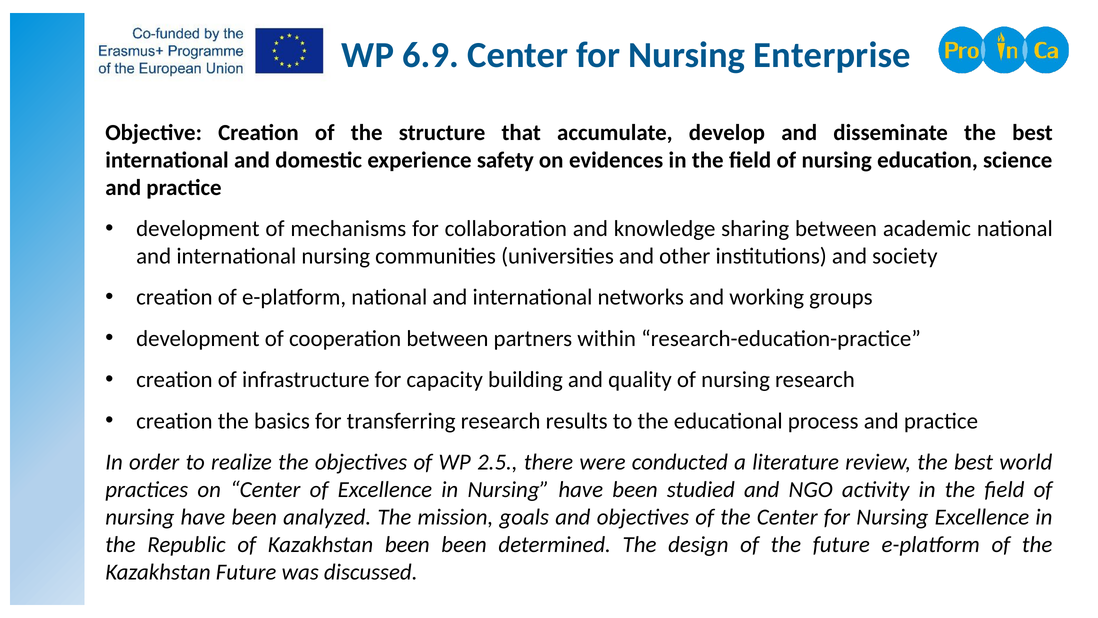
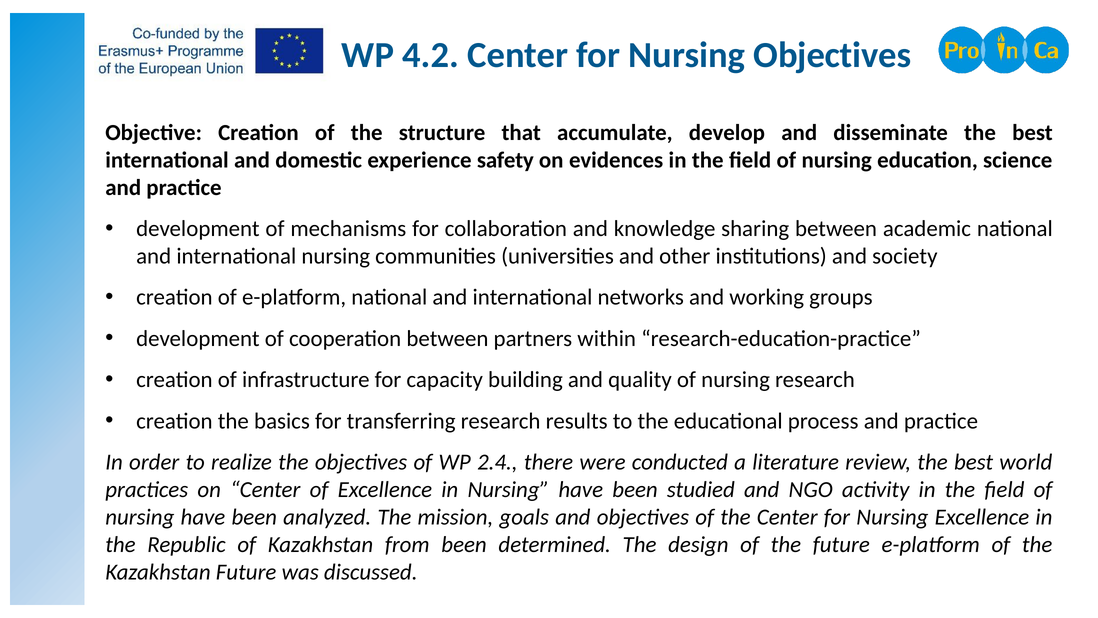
6.9: 6.9 -> 4.2 (431, 55)
Nursing Enterprise: Enterprise -> Objectives (832, 55)
2.5: 2.5 -> 2.4 (497, 462)
Kazakhstan been: been -> from (407, 544)
